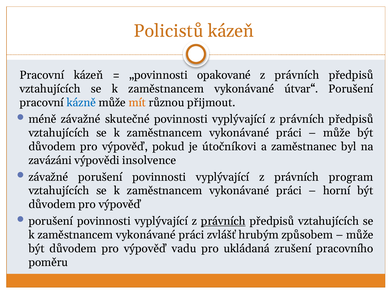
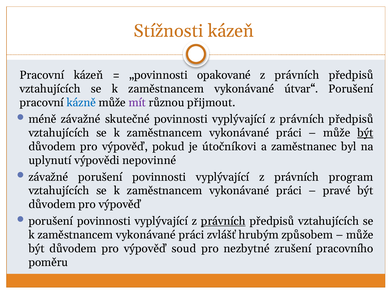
Policistů: Policistů -> Stížnosti (168, 31)
mít colour: orange -> purple (137, 102)
být underline: none -> present (365, 133)
zavázáni: zavázáni -> uplynutí (50, 160)
insolvence: insolvence -> nepovinné (149, 160)
horní: horní -> pravé (337, 191)
vadu: vadu -> soud (184, 249)
ukládaná: ukládaná -> nezbytné (247, 249)
